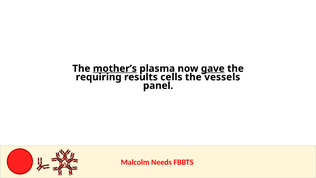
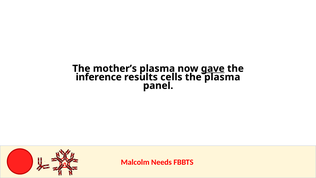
mother’s underline: present -> none (115, 68)
requiring: requiring -> inference (99, 77)
the vessels: vessels -> plasma (222, 77)
